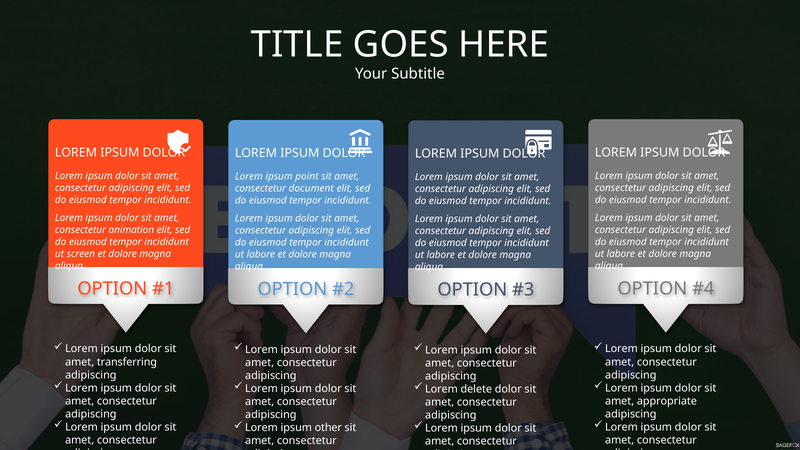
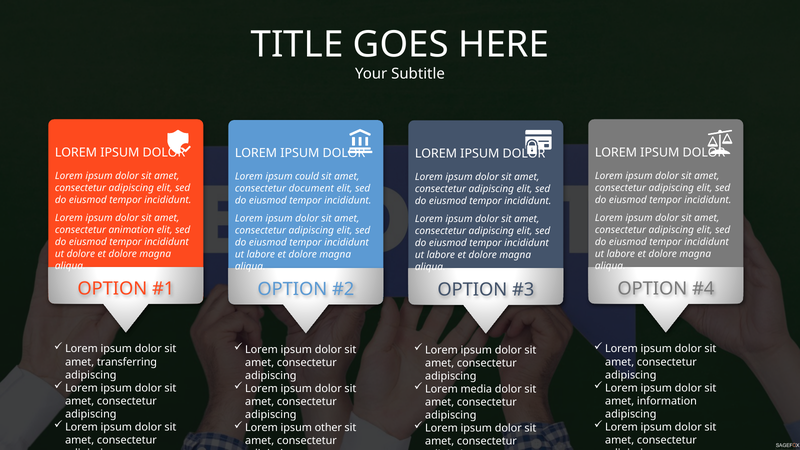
point: point -> could (307, 177)
ut screen: screen -> dolore (81, 254)
delete: delete -> media (476, 389)
appropriate: appropriate -> information (667, 401)
